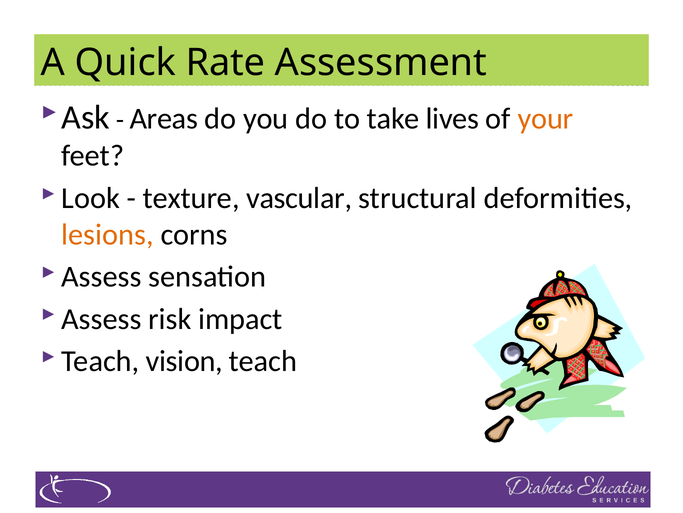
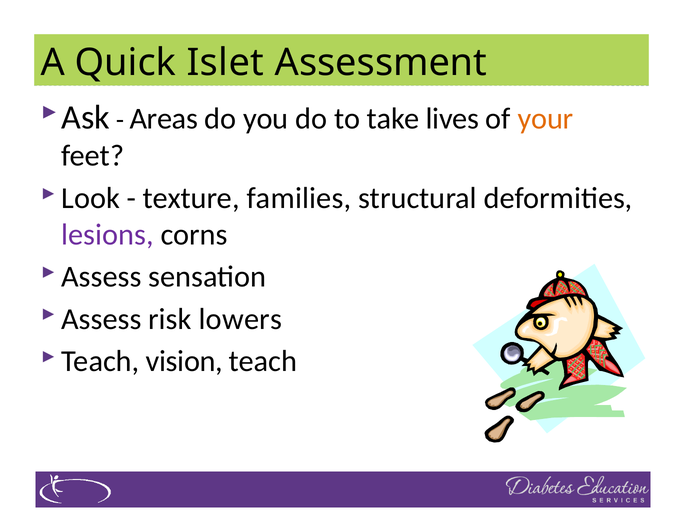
Rate: Rate -> Islet (225, 63)
vascular: vascular -> families (299, 198)
lesions colour: orange -> purple (108, 234)
impact: impact -> lowers (240, 319)
